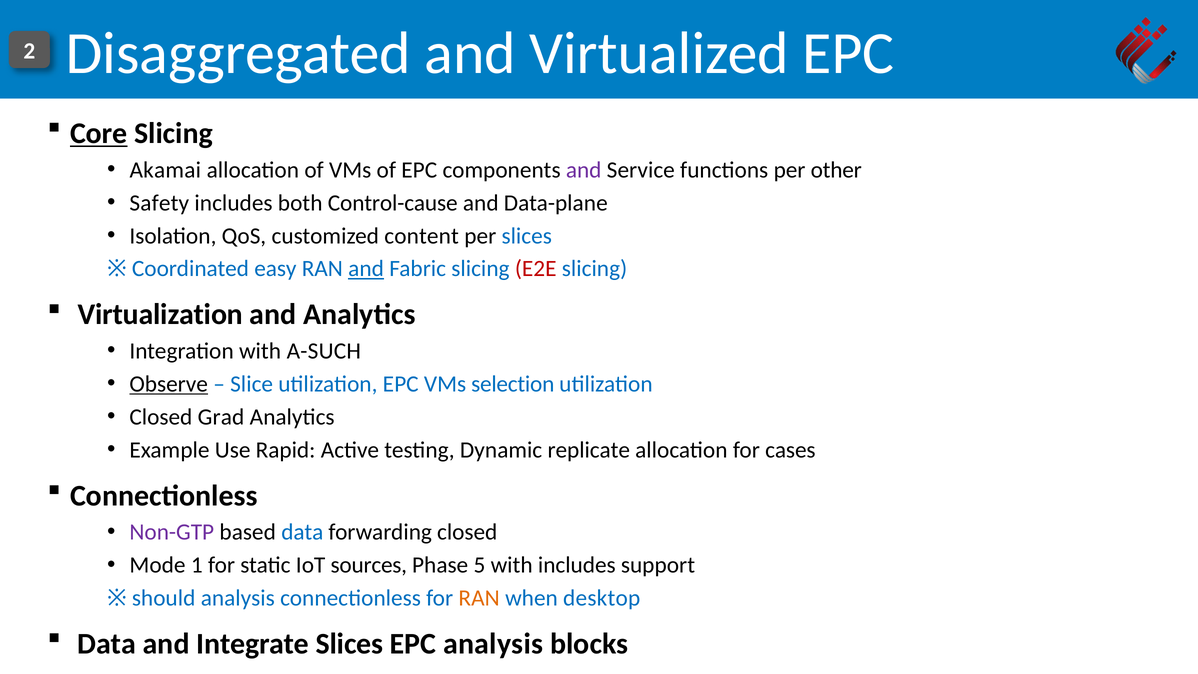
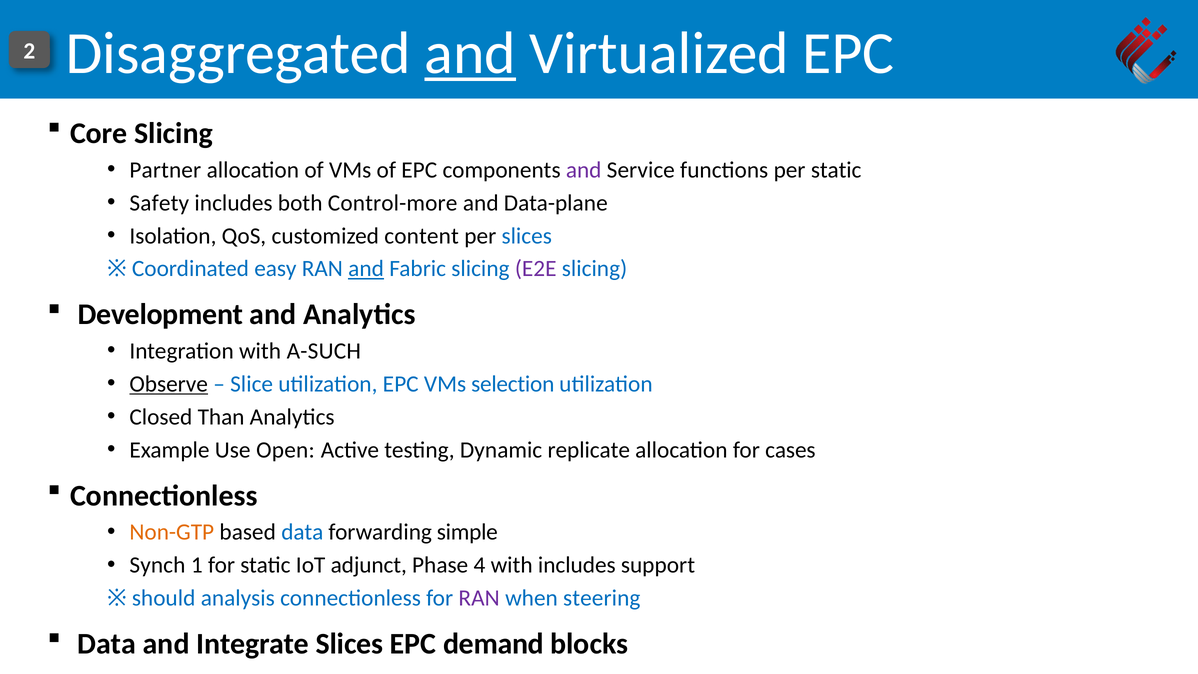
and underline: none -> present (470, 53)
Core underline: present -> none (99, 133)
Akamai: Akamai -> Partner (165, 170)
per other: other -> static (836, 170)
Control-cause: Control-cause -> Control-more (393, 203)
E2E colour: red -> purple (536, 269)
Virtualization: Virtualization -> Development (160, 314)
Grad: Grad -> Than (221, 417)
Rapid: Rapid -> Open (285, 450)
Non-GTP colour: purple -> orange (172, 532)
forwarding closed: closed -> simple (467, 532)
Mode: Mode -> Synch (157, 565)
sources: sources -> adjunct (369, 565)
5: 5 -> 4 (479, 565)
RAN colour: orange -> purple (479, 598)
desktop: desktop -> steering (602, 598)
EPC analysis: analysis -> demand (493, 644)
